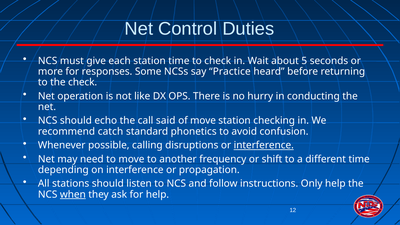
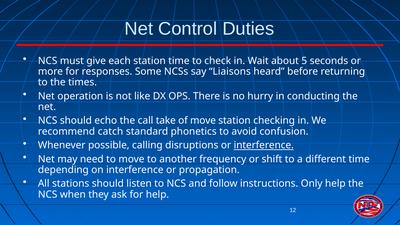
Practice: Practice -> Liaisons (230, 72)
the check: check -> times (83, 82)
said: said -> take (166, 121)
when underline: present -> none (73, 194)
